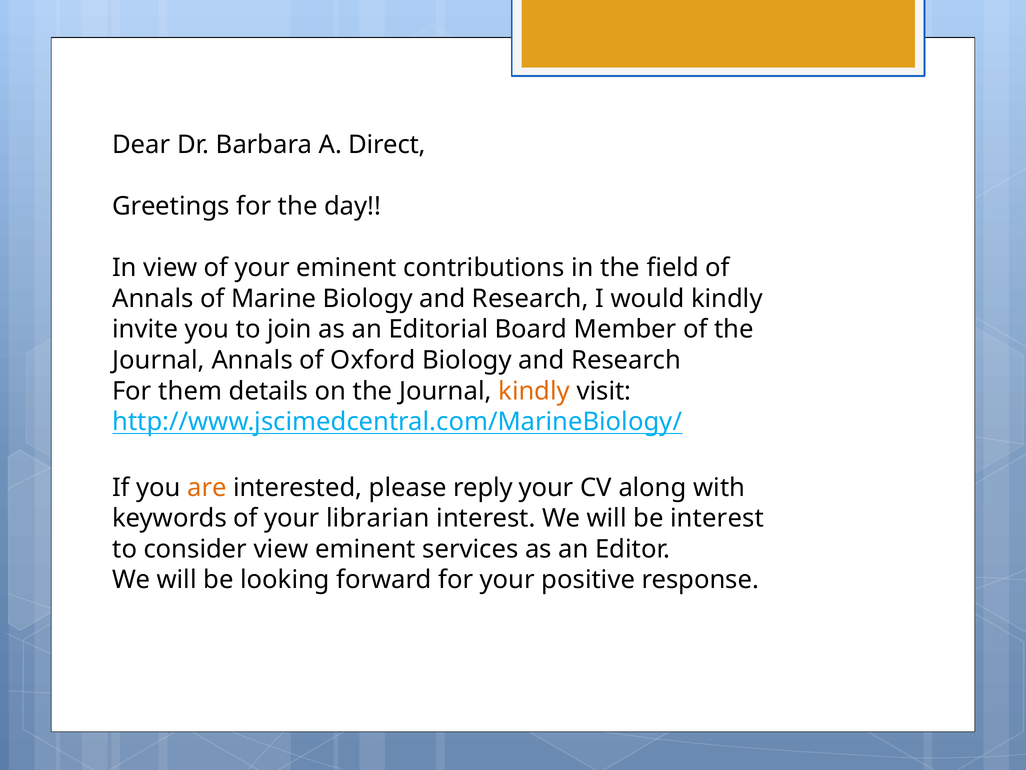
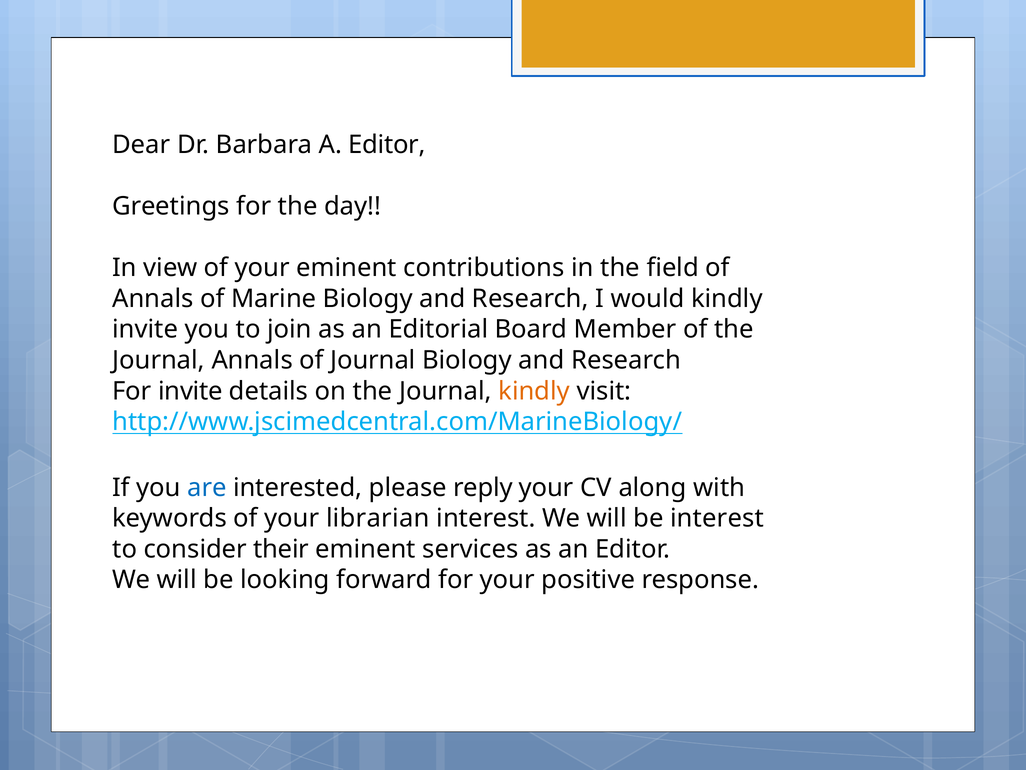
A Direct: Direct -> Editor (387, 145)
of Oxford: Oxford -> Journal (373, 360)
For them: them -> invite (190, 391)
are colour: orange -> blue (207, 487)
consider view: view -> their (281, 549)
